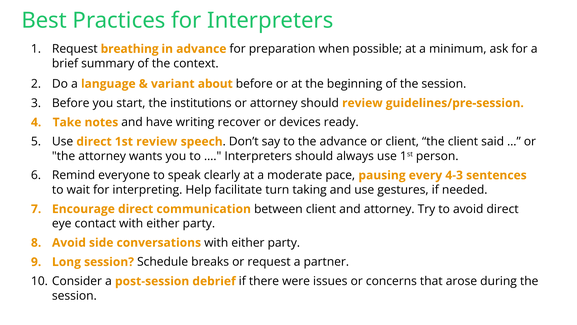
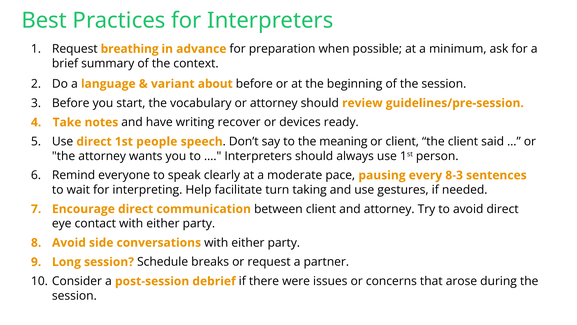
institutions: institutions -> vocabulary (201, 103)
1st review: review -> people (157, 141)
the advance: advance -> meaning (343, 141)
4-3: 4-3 -> 8-3 (454, 175)
